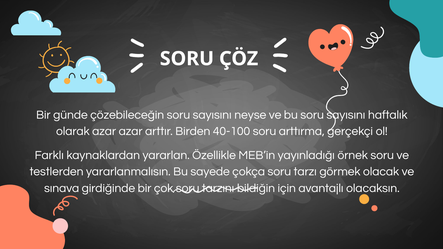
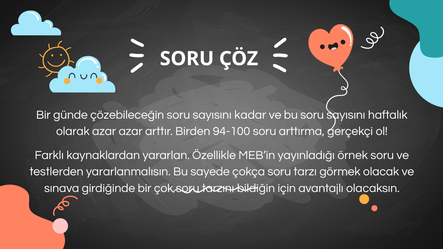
neyse: neyse -> kadar (250, 115)
40-100: 40-100 -> 94-100 (232, 131)
